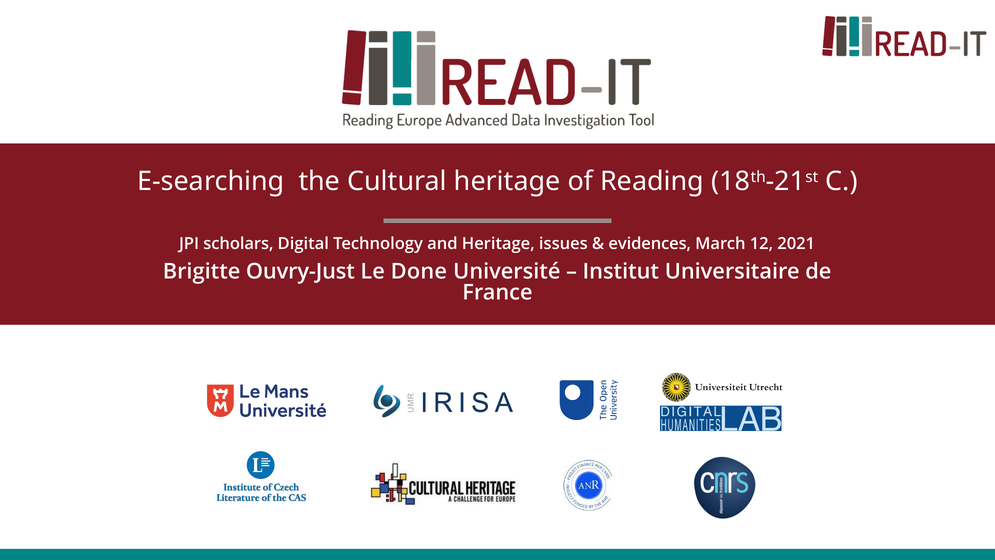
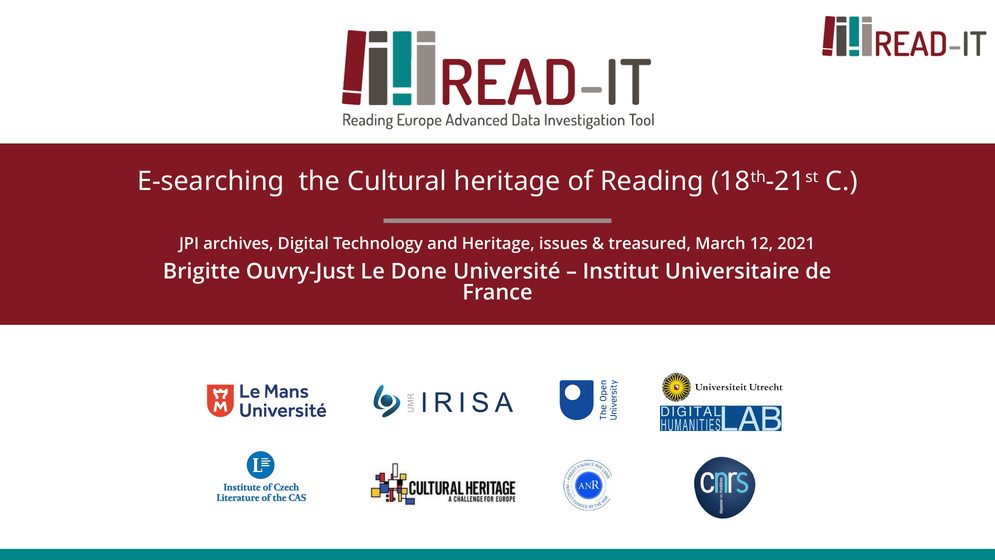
scholars: scholars -> archives (238, 243)
evidences: evidences -> treasured (650, 243)
